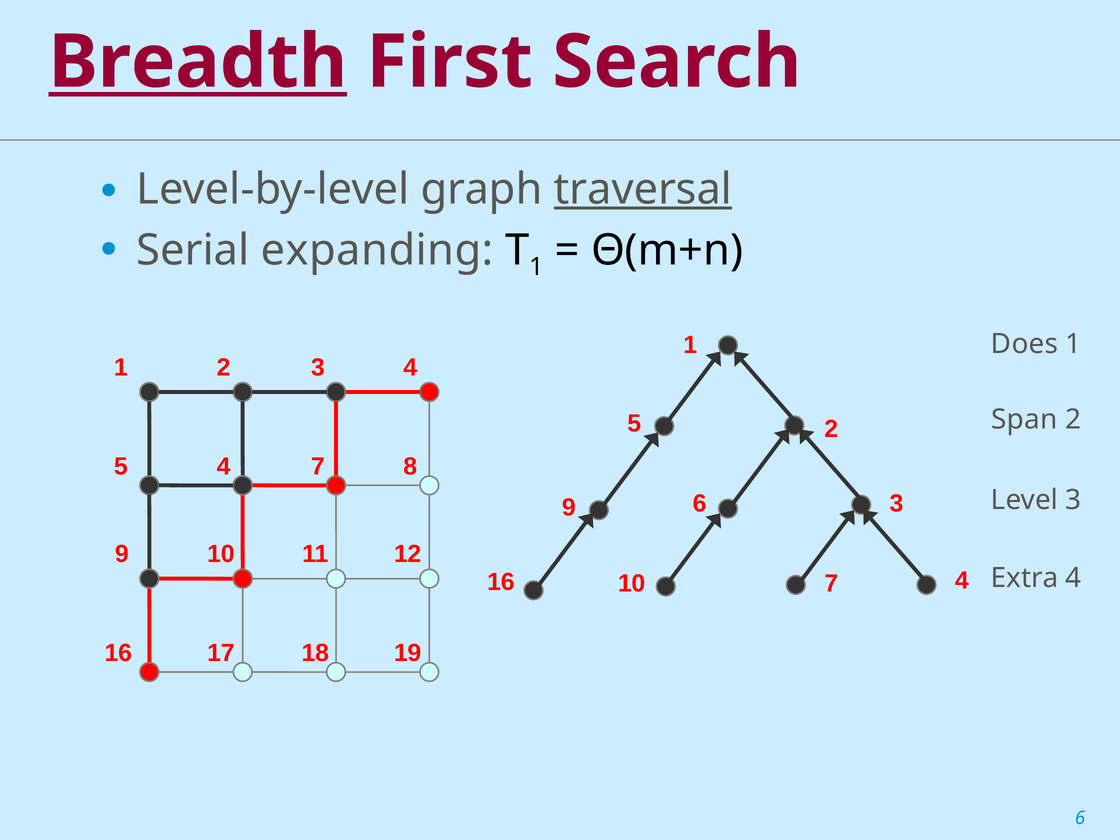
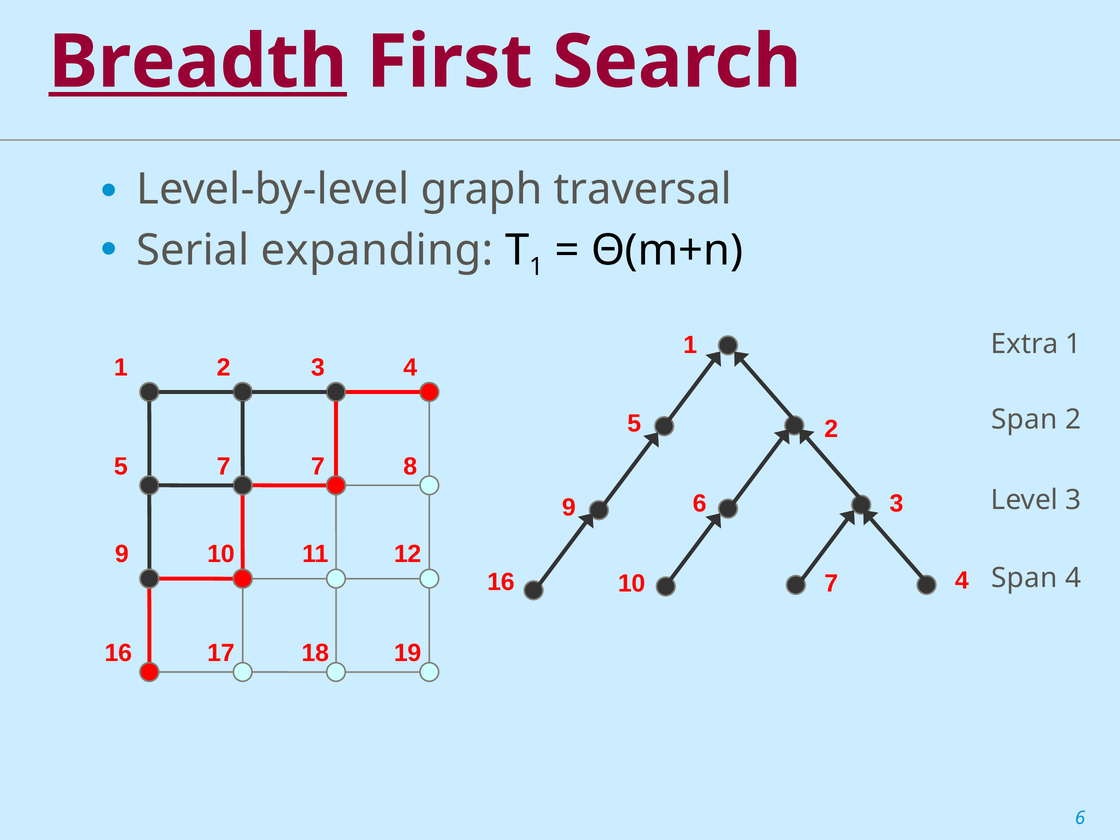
traversal underline: present -> none (643, 189)
Does: Does -> Extra (1025, 344)
5 4: 4 -> 7 (224, 466)
Extra: Extra -> Span (1024, 578)
